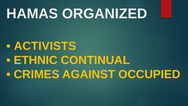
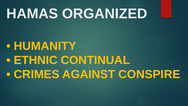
ACTIVISTS: ACTIVISTS -> HUMANITY (45, 46)
OCCUPIED: OCCUPIED -> CONSPIRE (149, 74)
